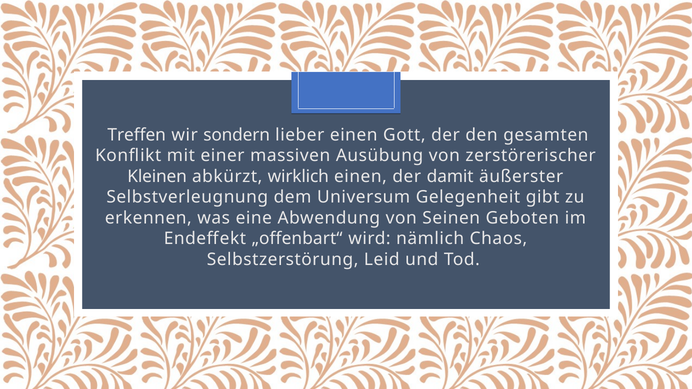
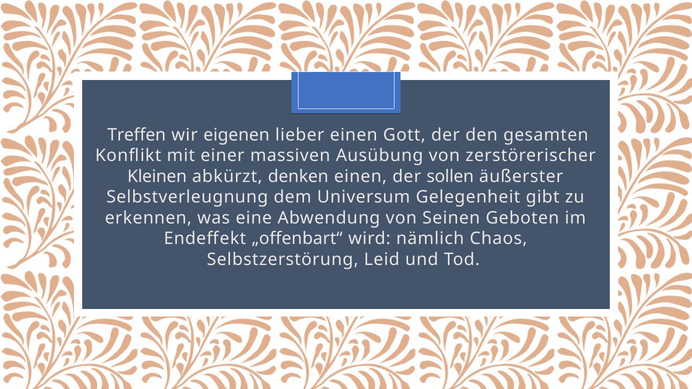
sondern: sondern -> eigenen (237, 135)
wirklich: wirklich -> denken (298, 176)
damit: damit -> sollen (450, 176)
